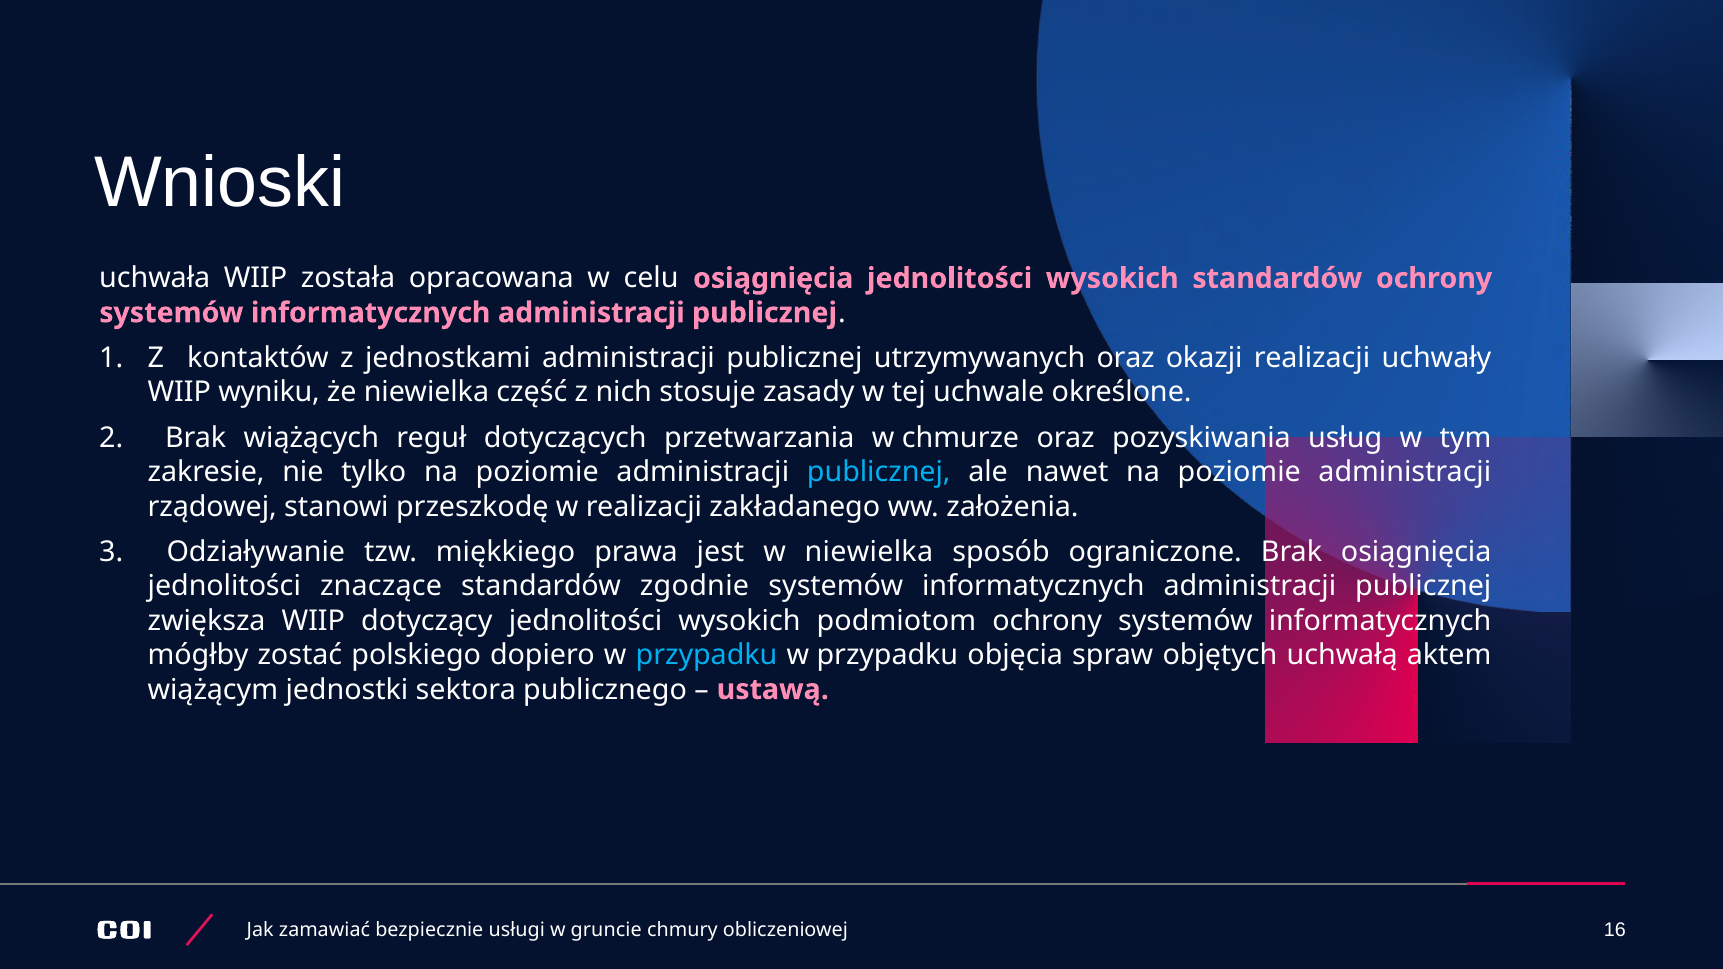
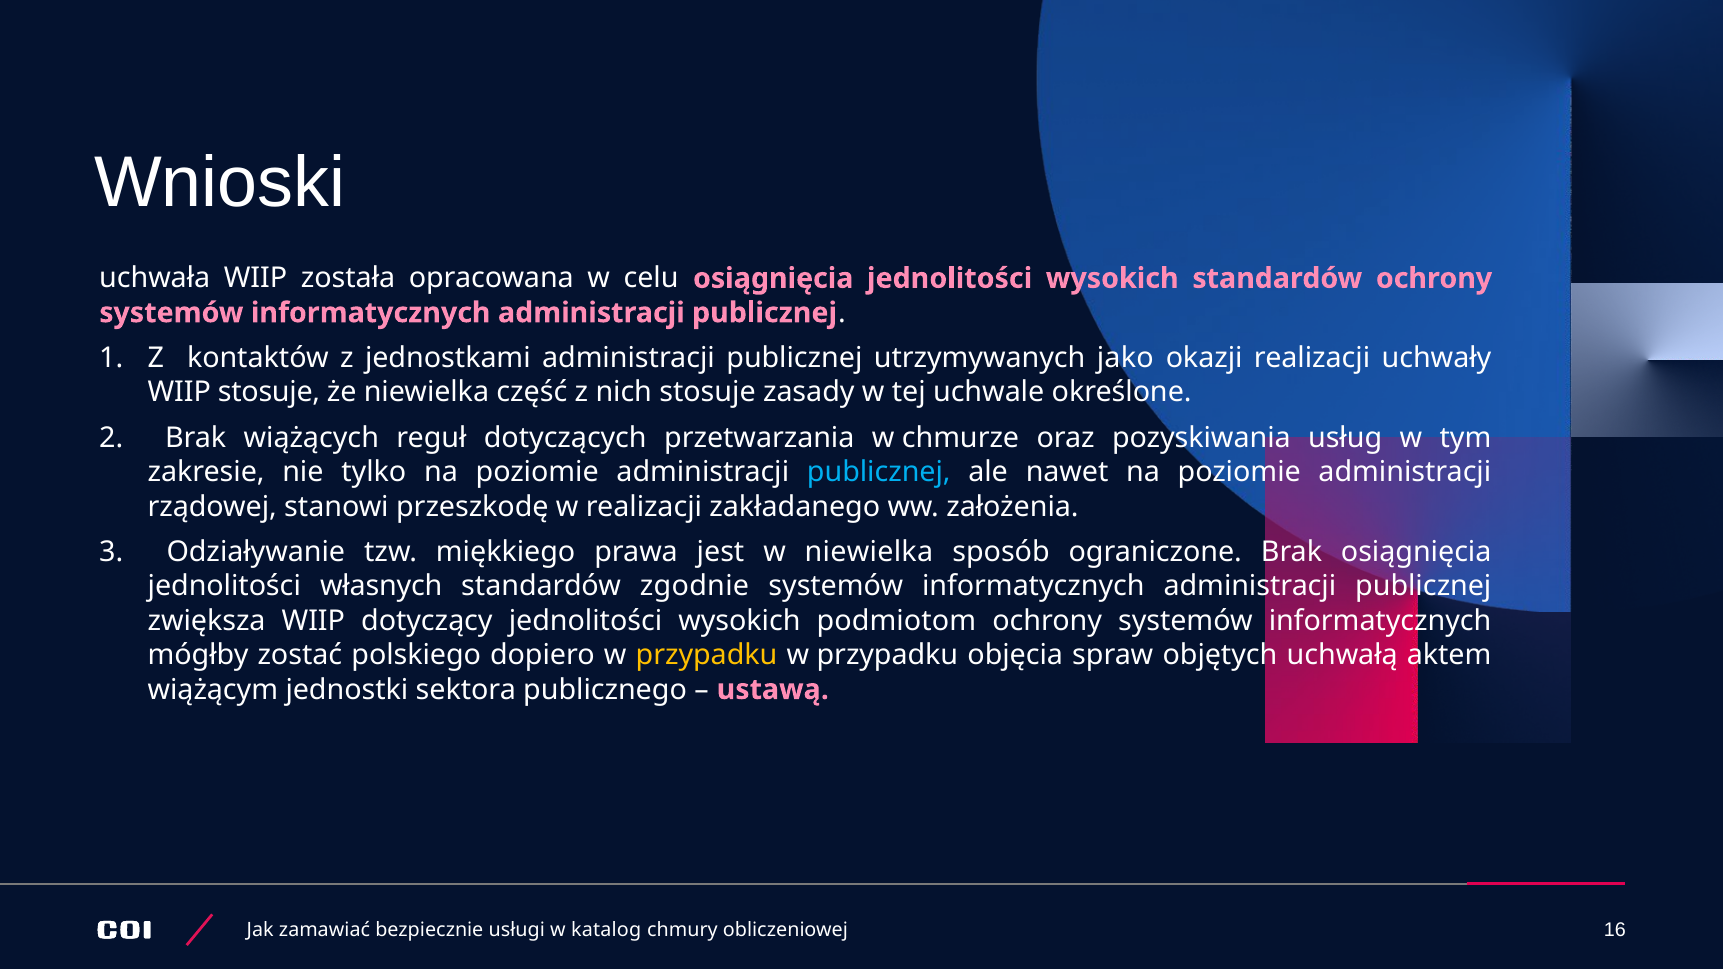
utrzymywanych oraz: oraz -> jako (1125, 358)
WIIP wyniku: wyniku -> stosuje (269, 393)
znaczące: znaczące -> własnych (381, 586)
przypadku colour: light blue -> yellow (707, 655)
gruncie: gruncie -> katalog (606, 930)
